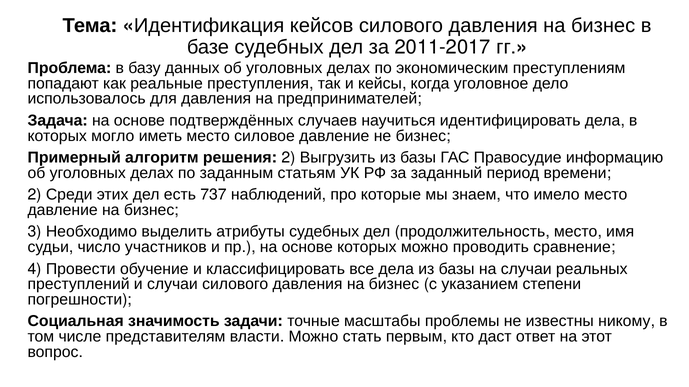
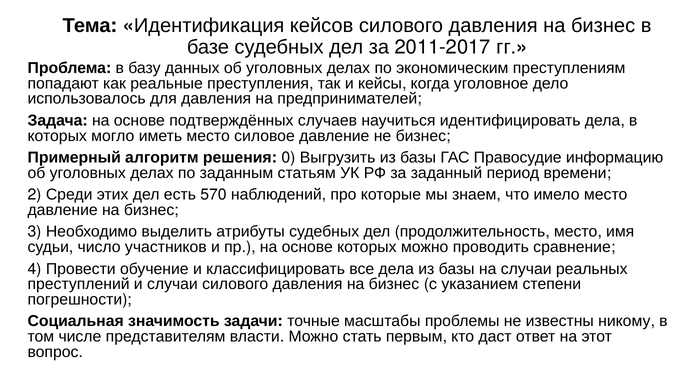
решения 2: 2 -> 0 (288, 158)
737: 737 -> 570 (214, 195)
